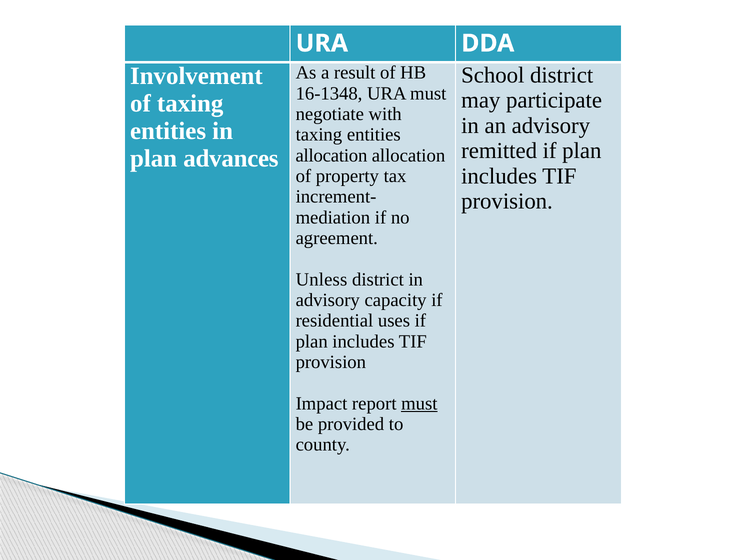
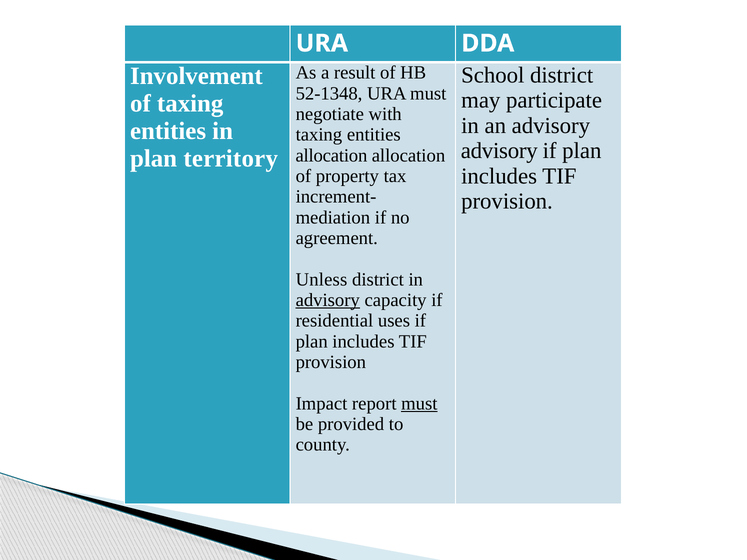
16-1348: 16-1348 -> 52-1348 (329, 93)
remitted: remitted -> advisory (499, 151)
advances: advances -> territory (231, 159)
advisory underline: none -> present (328, 300)
